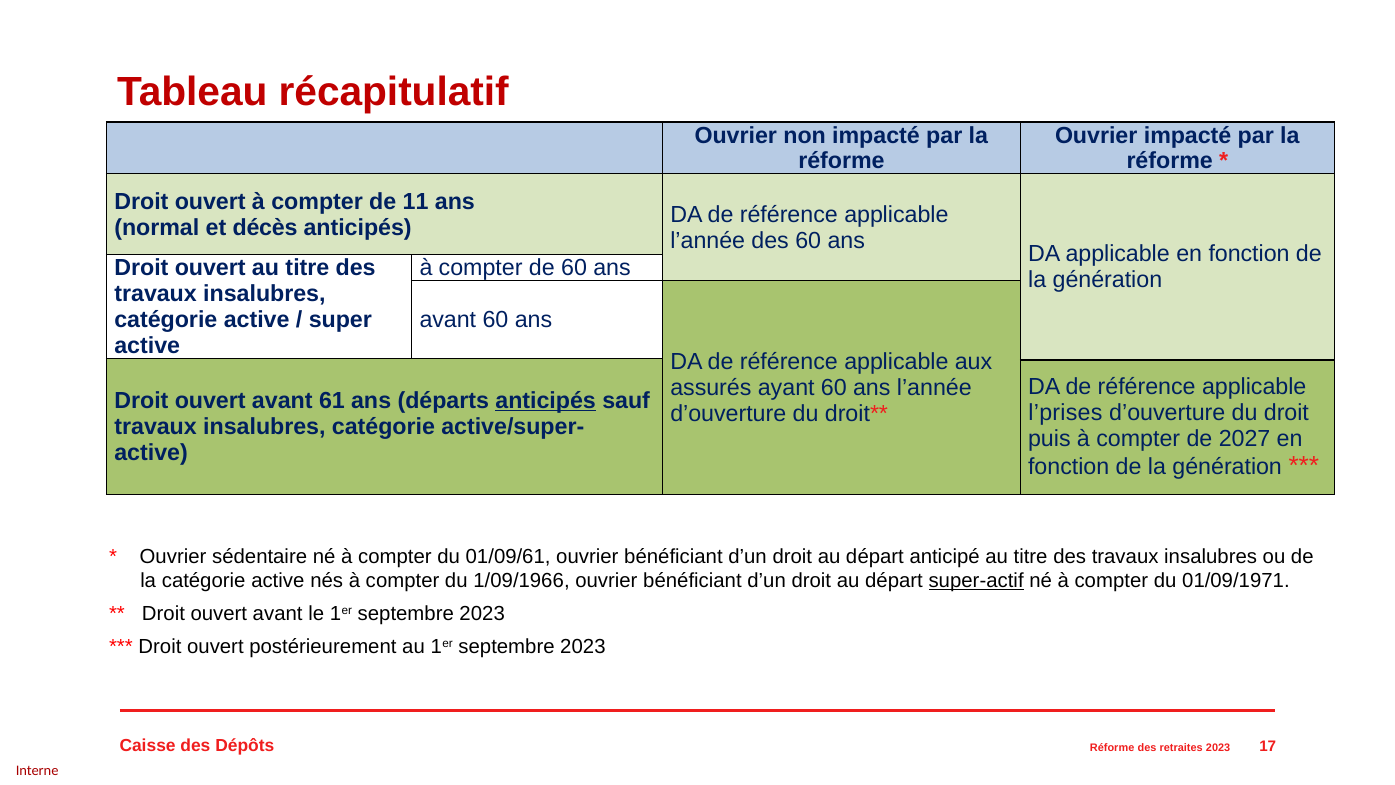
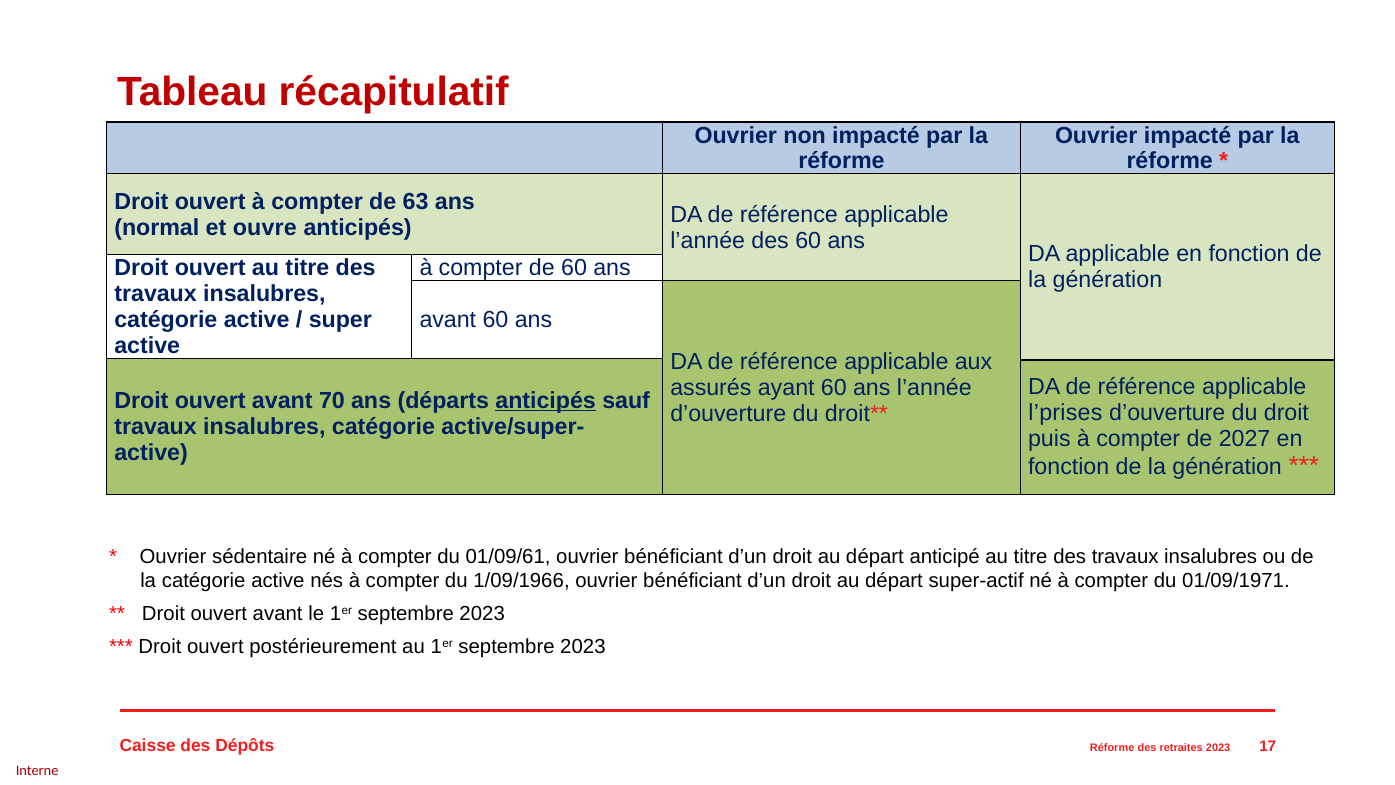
11: 11 -> 63 (416, 202)
décès: décès -> ouvre (265, 227)
61: 61 -> 70 (332, 401)
super-actif underline: present -> none (976, 581)
